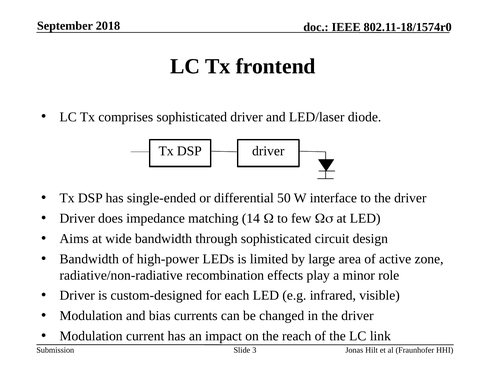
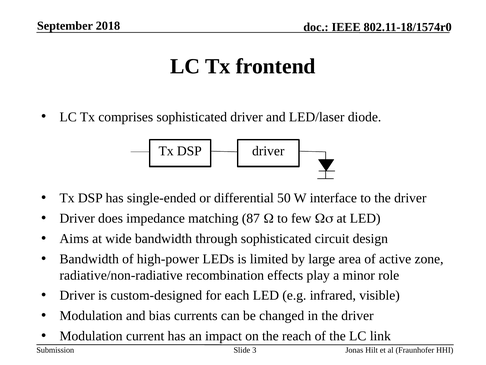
14: 14 -> 87 (251, 218)
